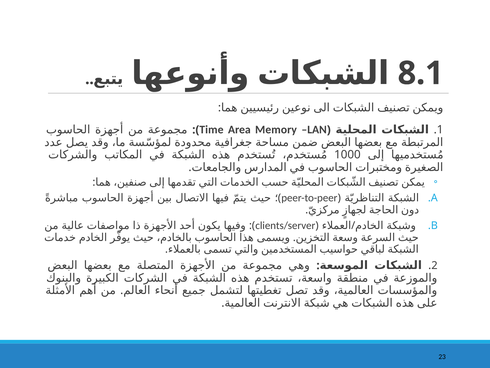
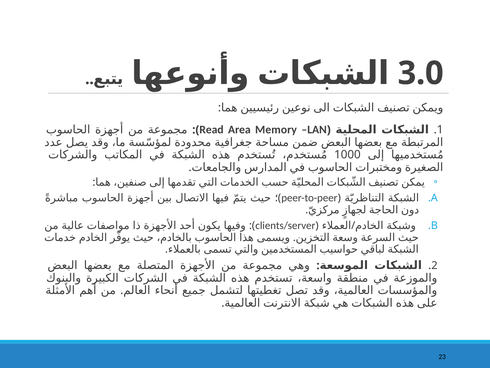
8.1: 8.1 -> 3.0 (421, 73)
Time: Time -> Read (211, 130)
